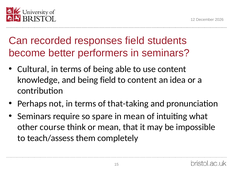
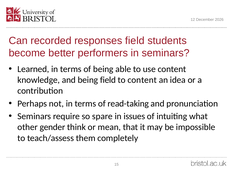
Cultural: Cultural -> Learned (33, 69)
that-taking: that-taking -> read-taking (128, 103)
in mean: mean -> issues (134, 116)
course: course -> gender (52, 127)
